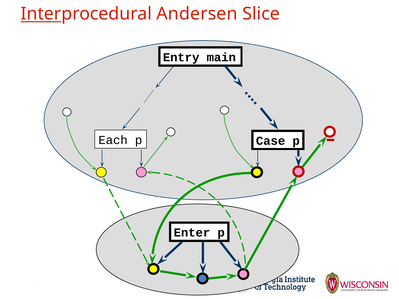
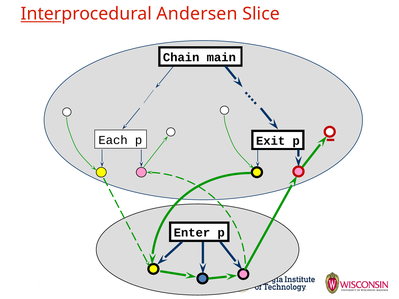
Entry: Entry -> Chain (181, 57)
Case: Case -> Exit (271, 141)
